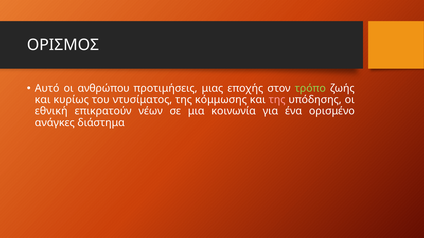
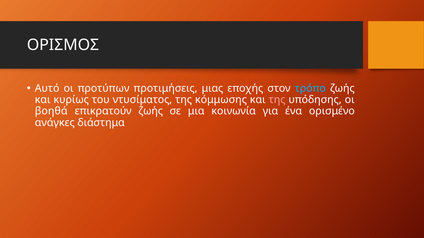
ανθρώπου: ανθρώπου -> προτύπων (104, 89)
τρόπο colour: light green -> light blue (310, 89)
εθνική: εθνική -> βοηθά (51, 111)
επικρατούν νέων: νέων -> ζωής (151, 111)
